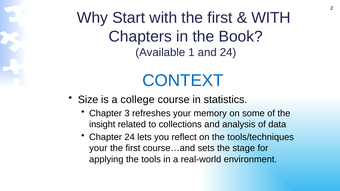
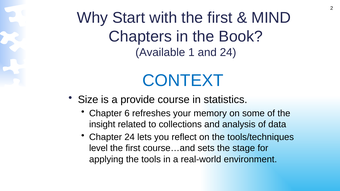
WITH: WITH -> MIND (271, 18)
college: college -> provide (138, 100)
3: 3 -> 6 (127, 113)
your: your -> level (98, 148)
